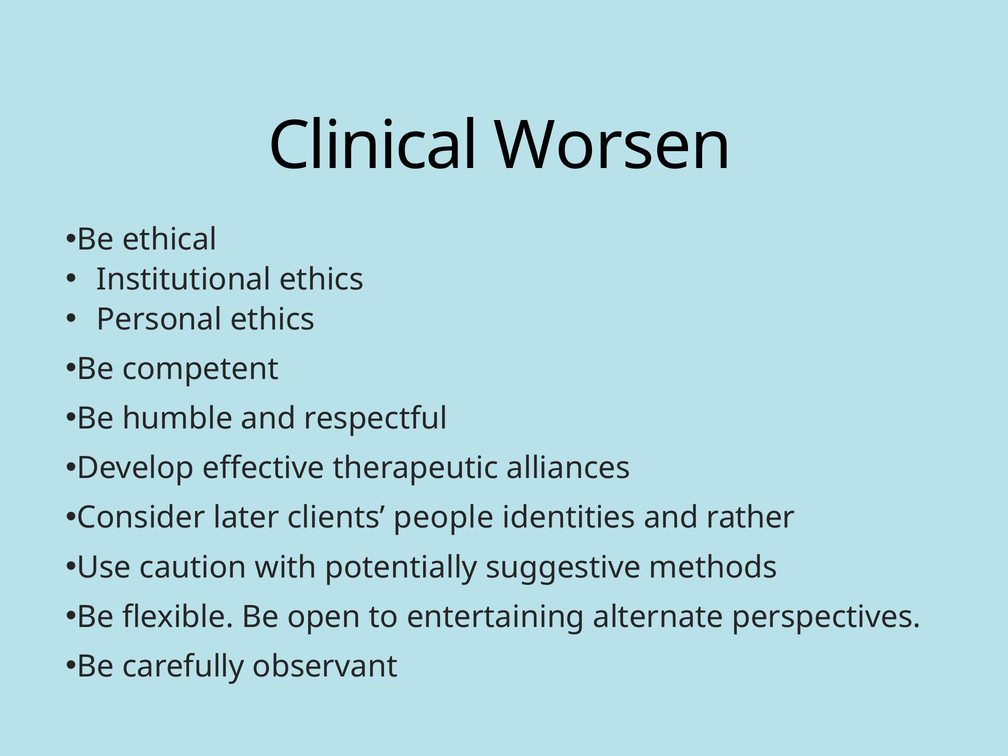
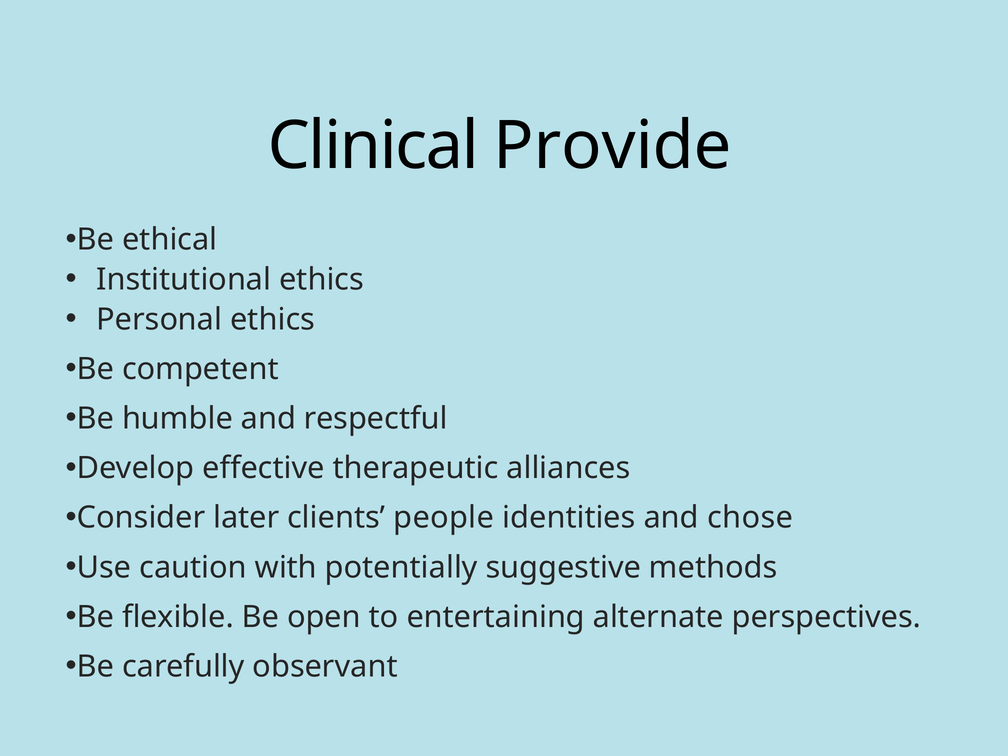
Worsen: Worsen -> Provide (613, 146)
rather: rather -> chose (750, 518)
